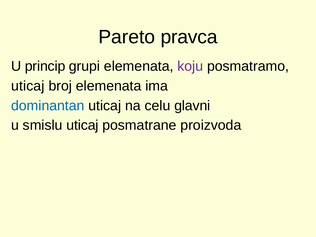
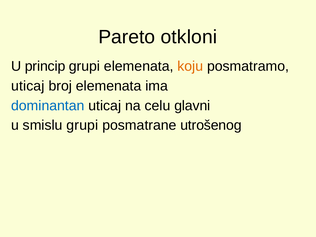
pravca: pravca -> otkloni (189, 37)
koju colour: purple -> orange (190, 66)
smislu uticaj: uticaj -> grupi (82, 125)
proizvoda: proizvoda -> utrošenog (211, 125)
